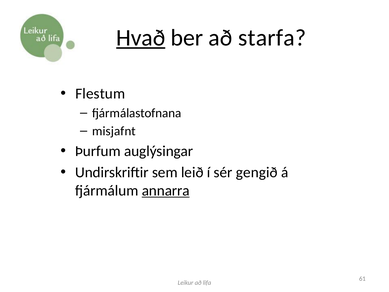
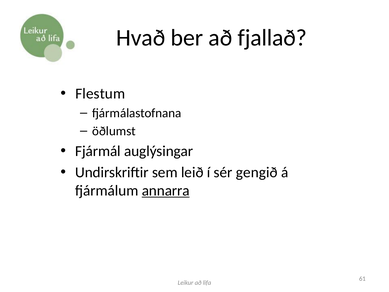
Hvað underline: present -> none (141, 38)
starfa: starfa -> fjallað (272, 38)
misjafnt: misjafnt -> öðlumst (114, 131)
Þurfum: Þurfum -> Fjármál (98, 151)
